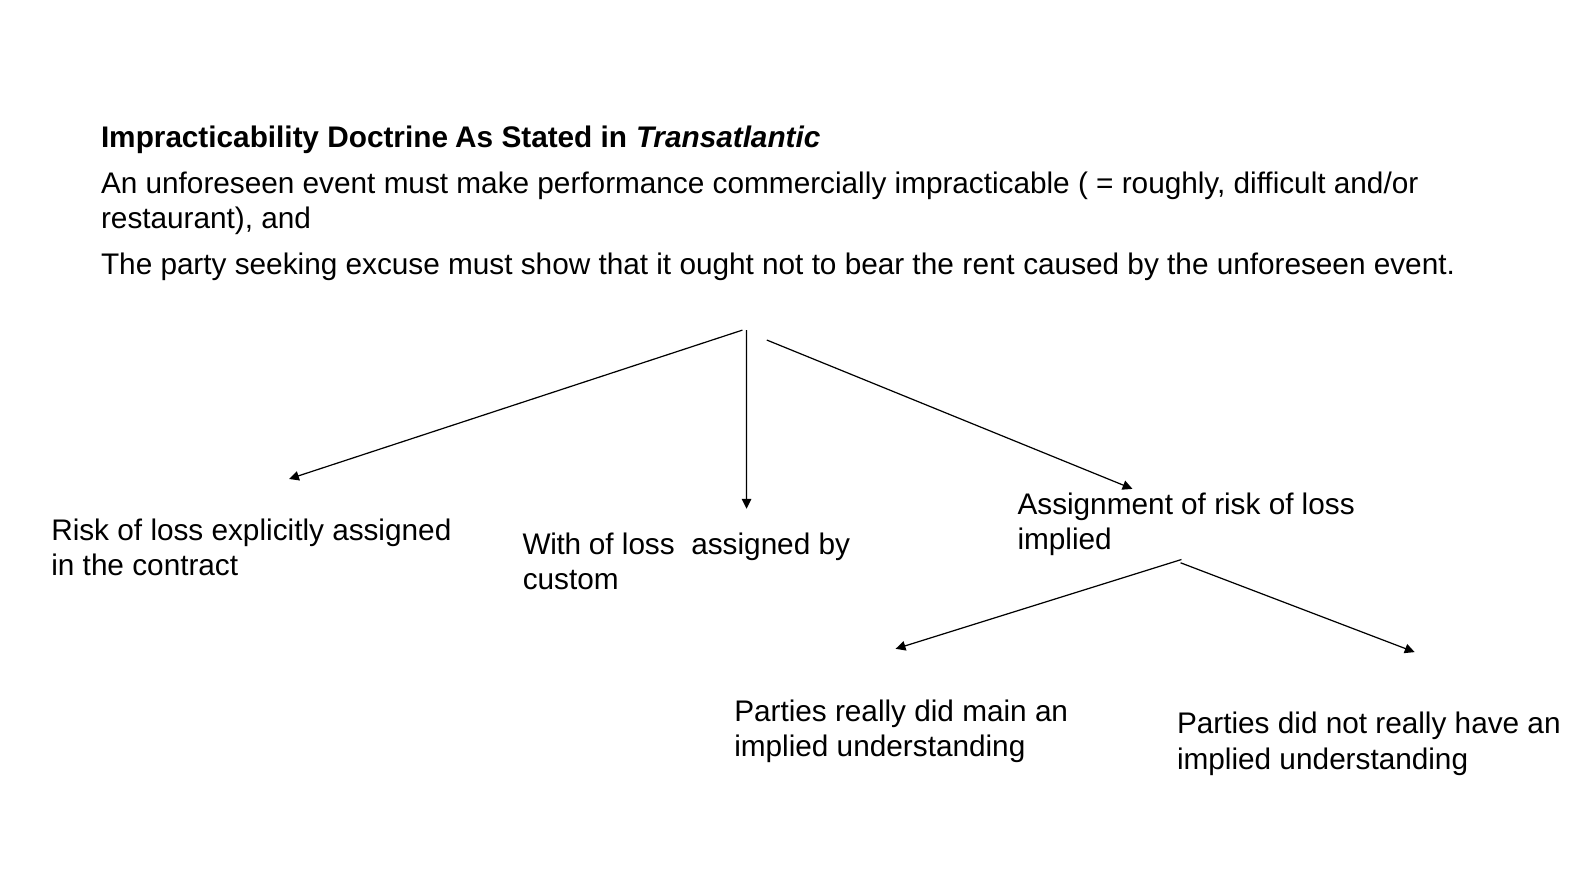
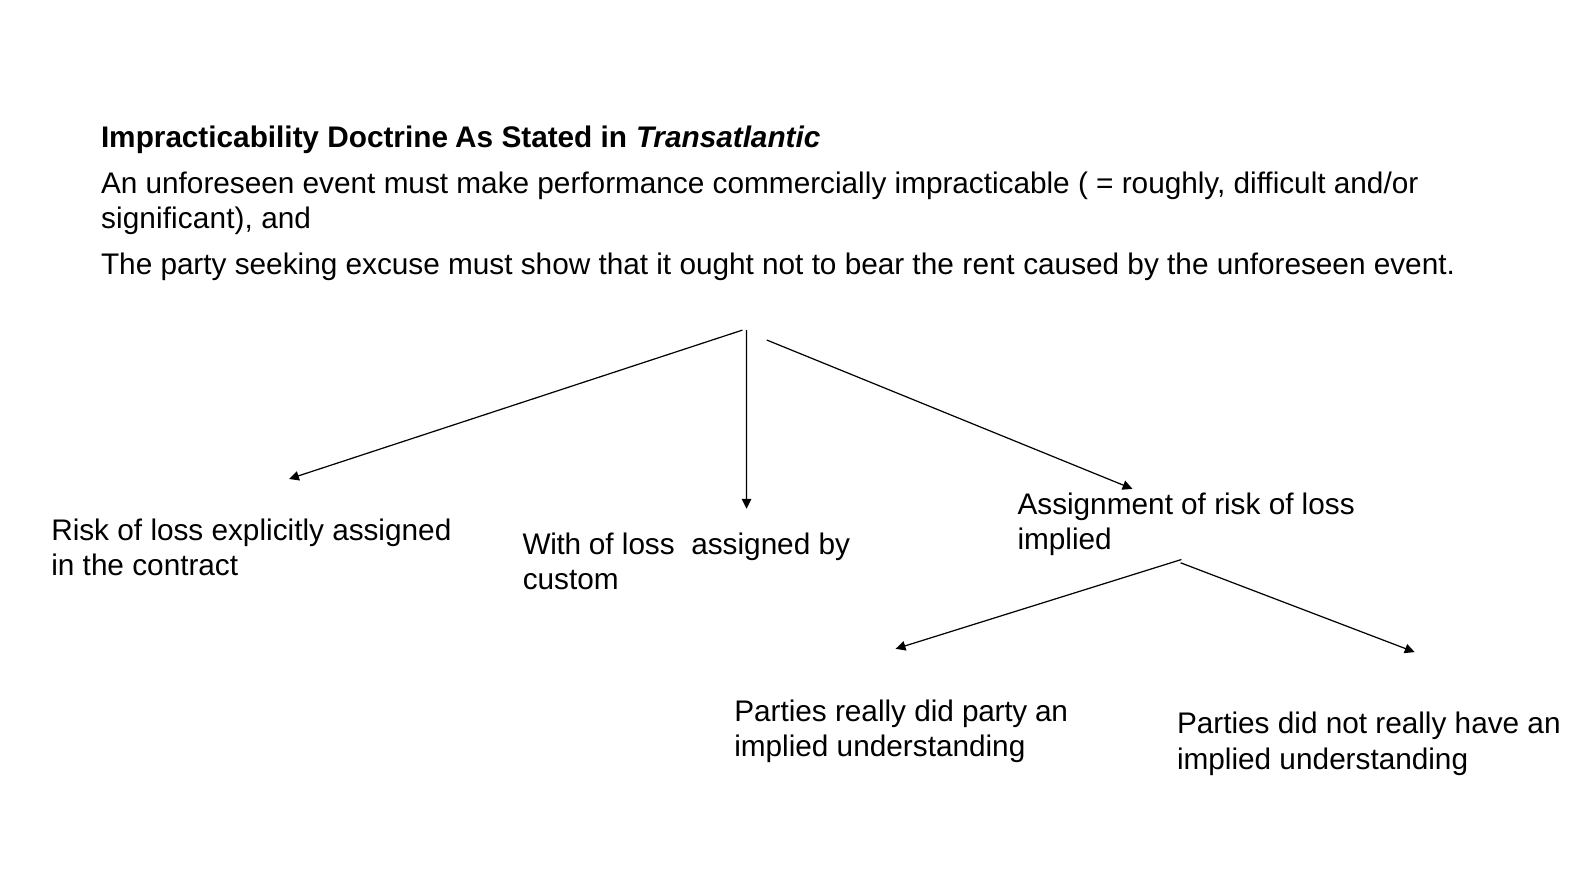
restaurant: restaurant -> significant (177, 219)
did main: main -> party (995, 712)
